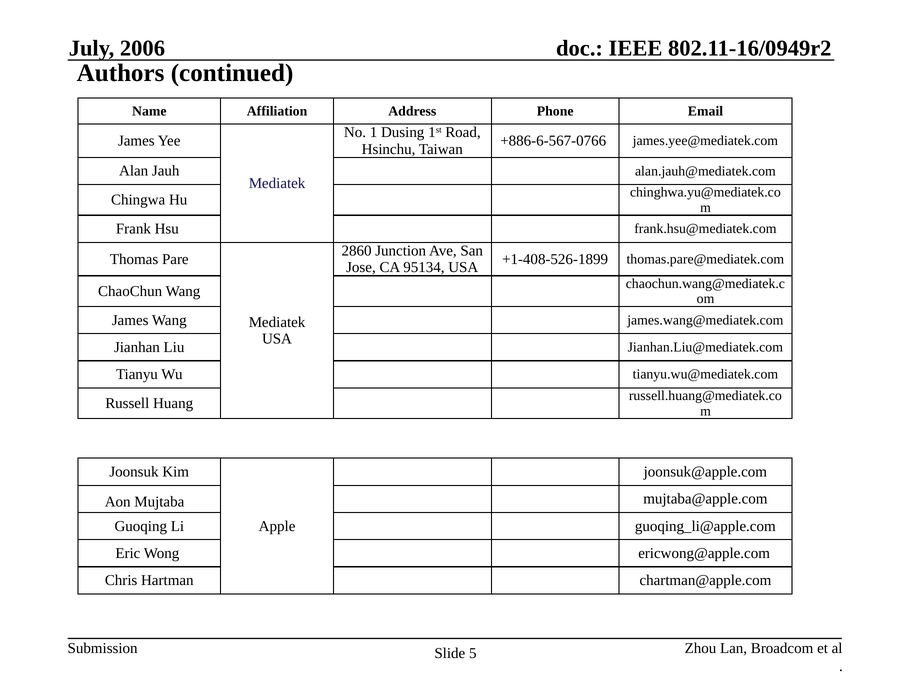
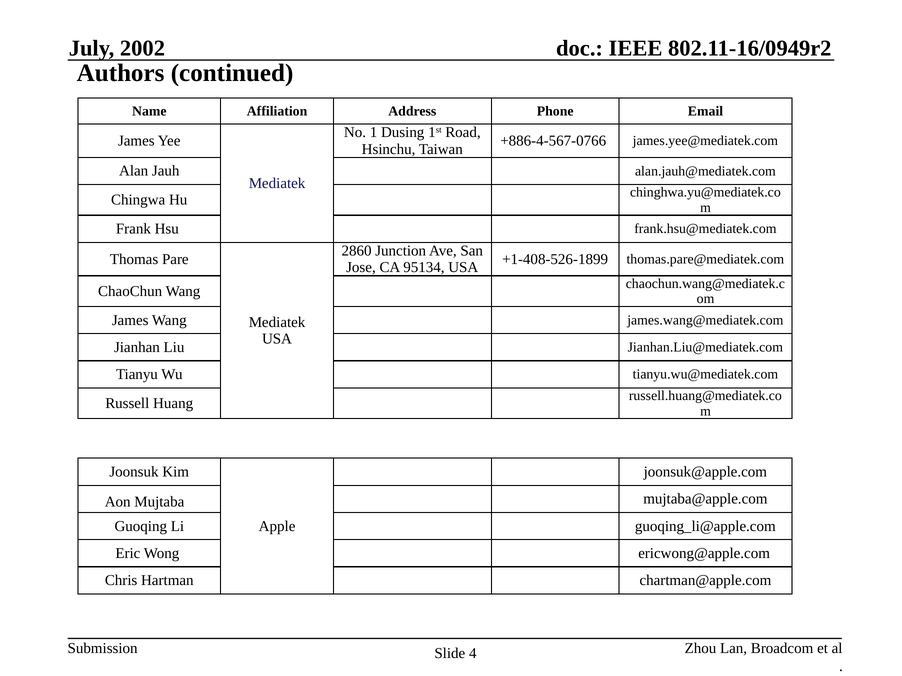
2006: 2006 -> 2002 (142, 48)
+886-6-567-0766: +886-6-567-0766 -> +886-4-567-0766 (553, 141)
5: 5 -> 4 (473, 654)
